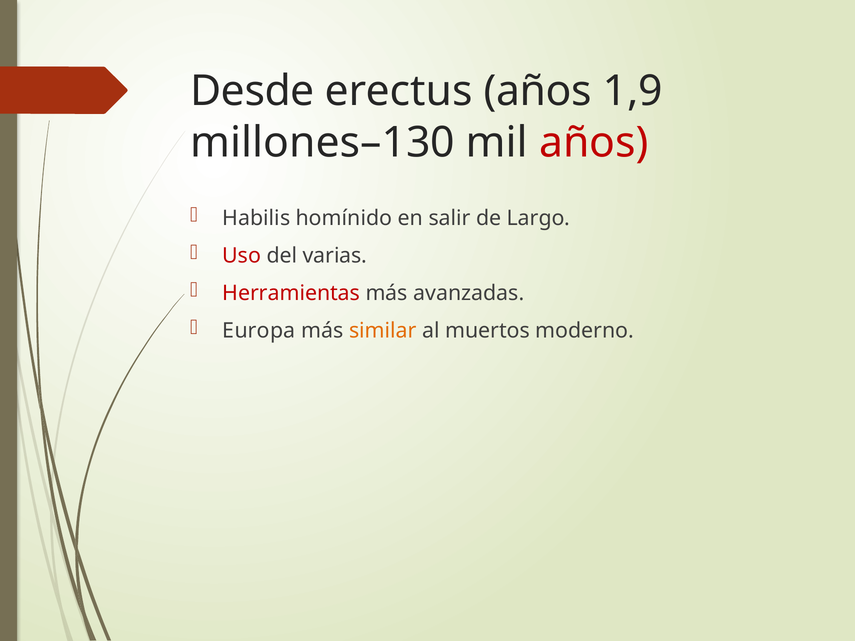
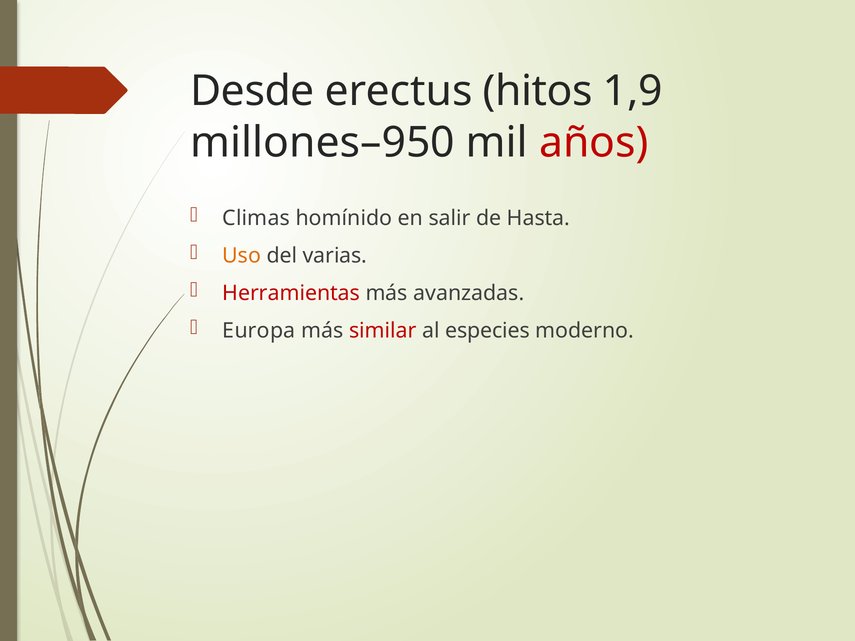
erectus años: años -> hitos (538, 91)
millones–130: millones–130 -> millones–950 (323, 143)
Habilis: Habilis -> Climas (256, 218)
Largo: Largo -> Hasta (538, 218)
Uso colour: red -> orange (242, 256)
similar colour: orange -> red (383, 331)
muertos: muertos -> especies (488, 331)
